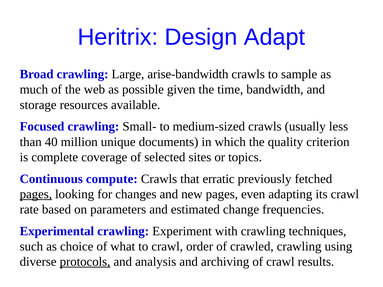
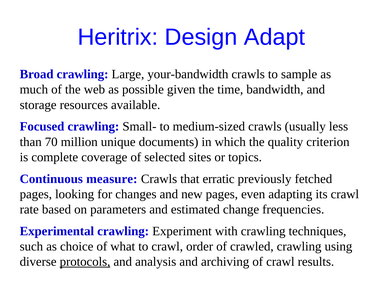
arise-bandwidth: arise-bandwidth -> your-bandwidth (188, 74)
40: 40 -> 70 (51, 142)
compute: compute -> measure (112, 179)
pages underline: present -> none (36, 194)
